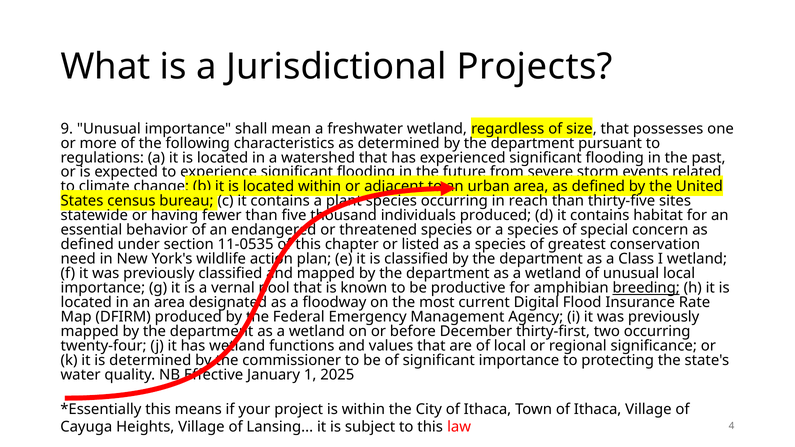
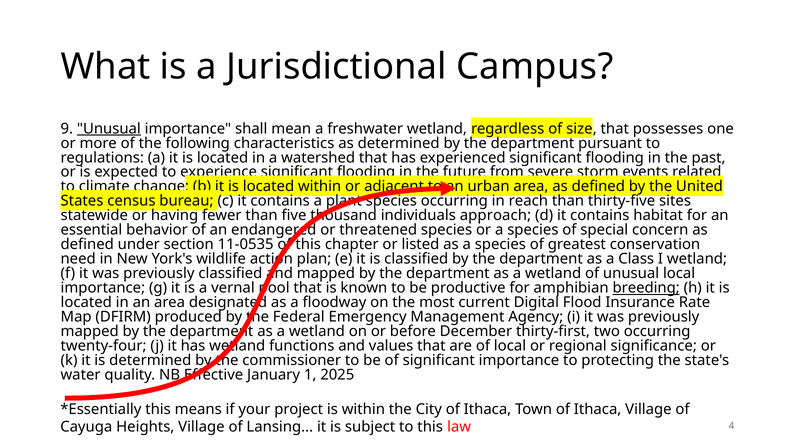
Projects: Projects -> Campus (535, 67)
Unusual underline: none -> present (109, 129)
produced: produced -> approach (495, 216)
